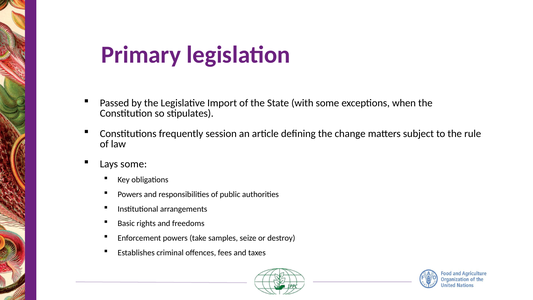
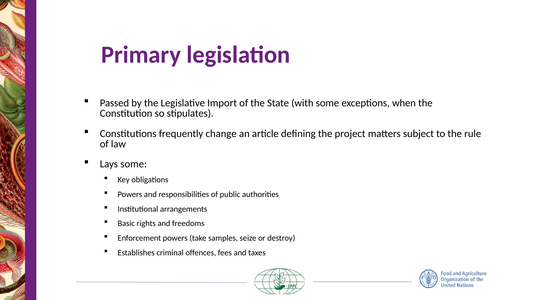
session: session -> change (221, 134)
change: change -> project (350, 134)
